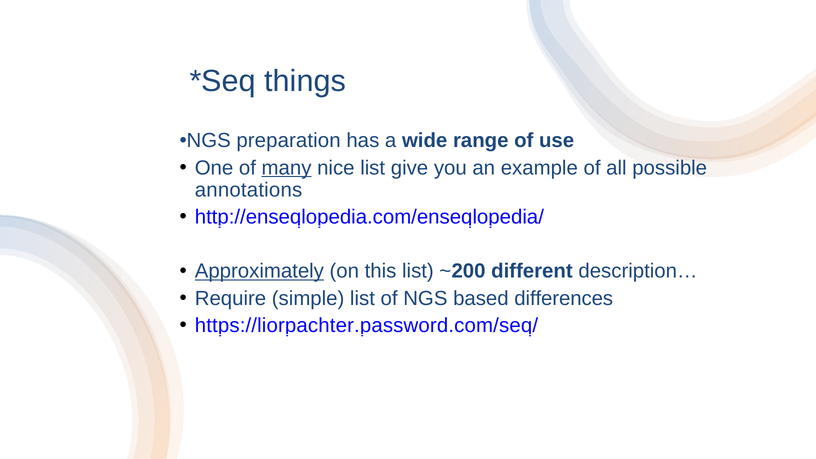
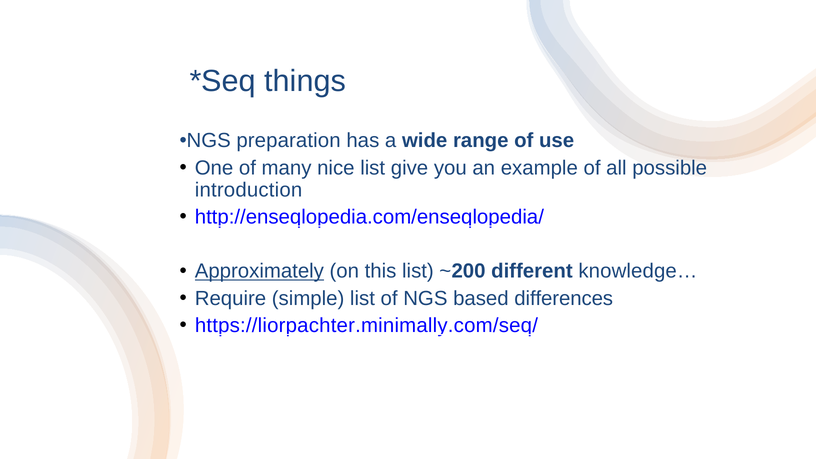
many underline: present -> none (287, 168)
annotations: annotations -> introduction (249, 190)
description…: description… -> knowledge… (638, 271)
https://liorpachter.password.com/seq/: https://liorpachter.password.com/seq/ -> https://liorpachter.minimally.com/seq/ (366, 325)
